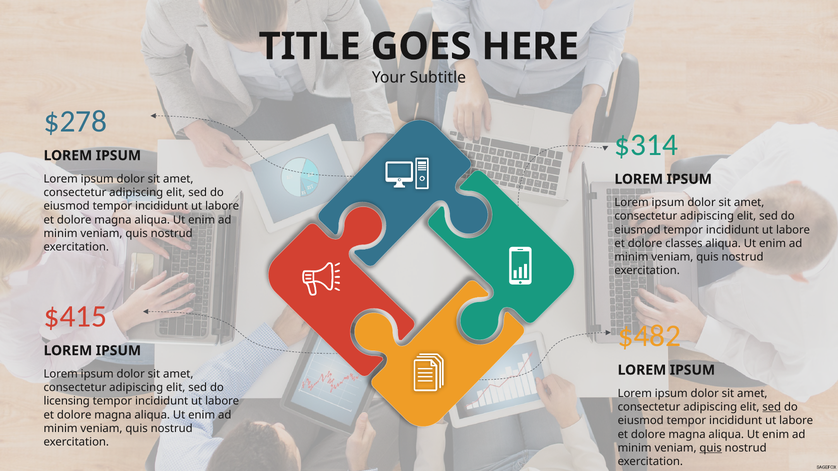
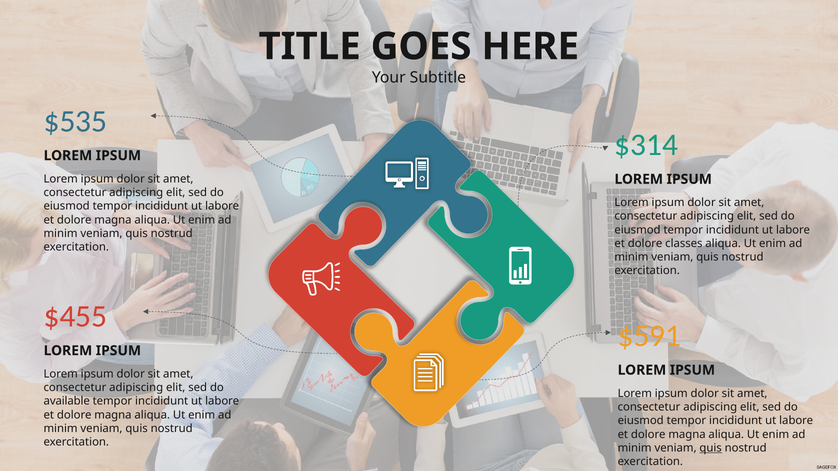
$278: $278 -> $535 (75, 121)
$415: $415 -> $455 (75, 317)
$482: $482 -> $591 (649, 336)
licensing: licensing -> available (67, 402)
sed underline: present -> none (772, 407)
